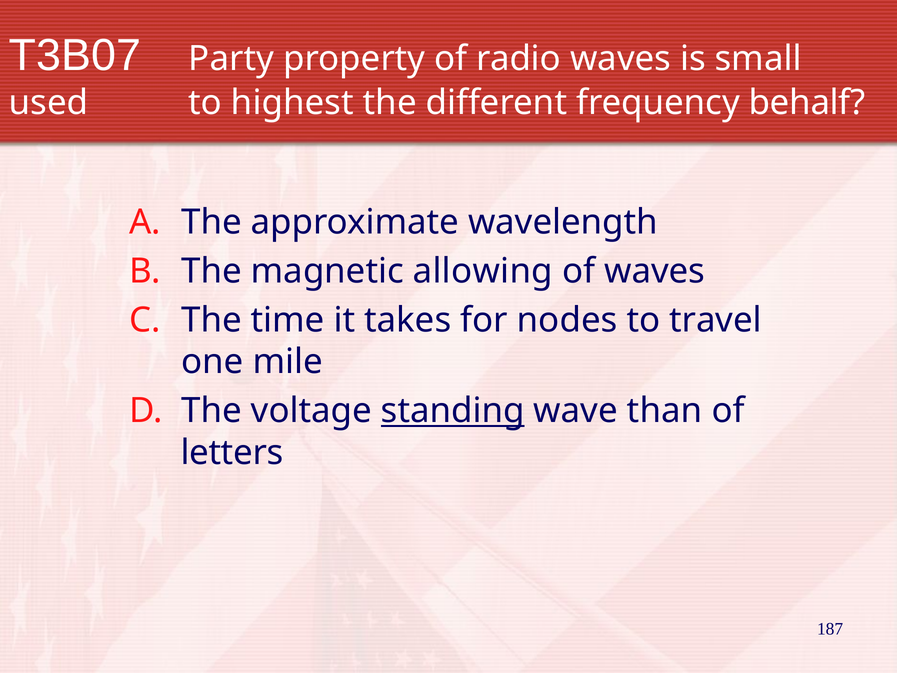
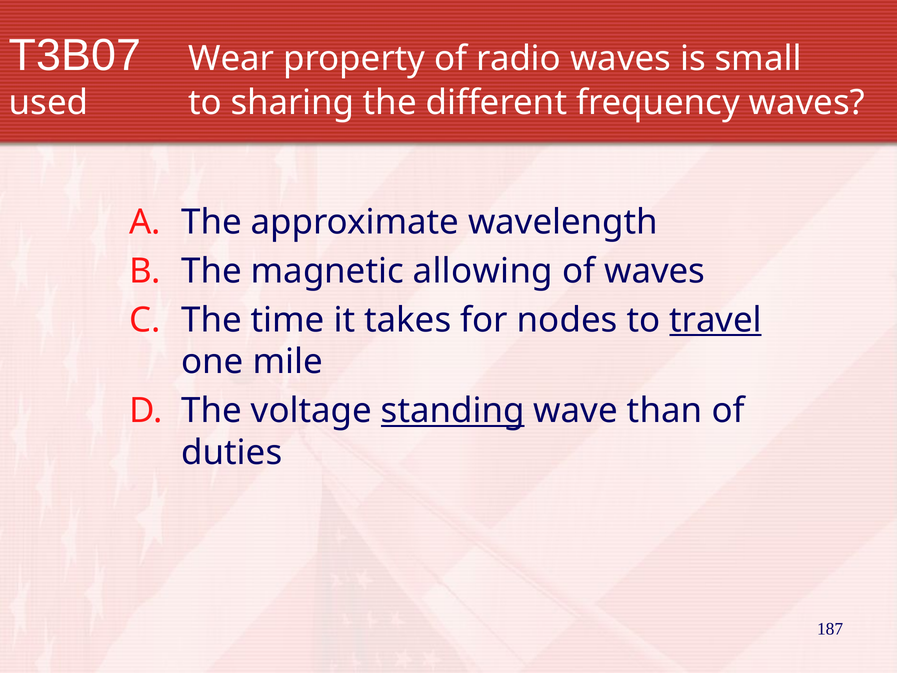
Party: Party -> Wear (231, 59)
highest: highest -> sharing (293, 102)
frequency behalf: behalf -> waves (807, 102)
travel underline: none -> present (715, 320)
letters: letters -> duties (232, 453)
